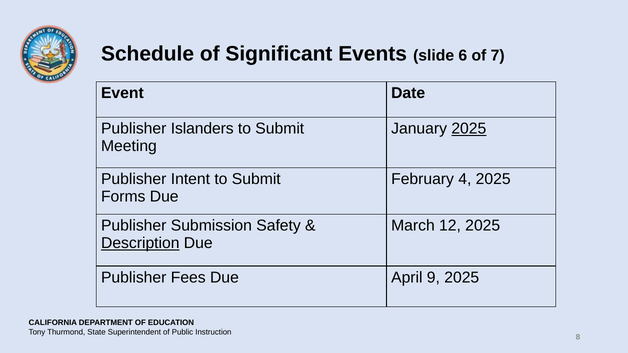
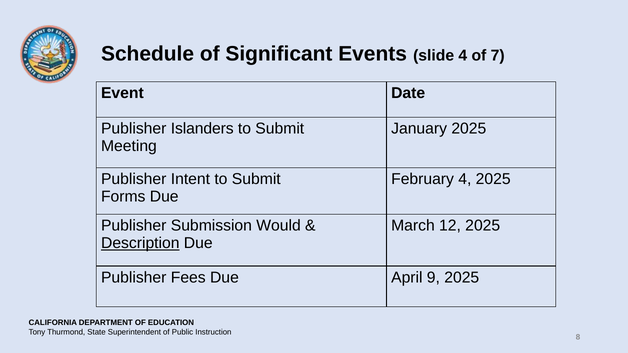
slide 6: 6 -> 4 (463, 55)
2025 underline: present -> none (469, 129)
Safety: Safety -> Would (279, 226)
